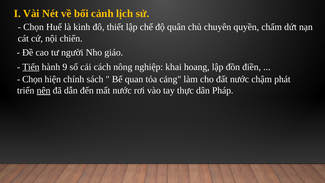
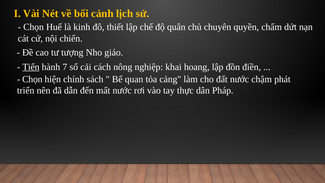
người: người -> tượng (72, 52)
9: 9 -> 7 (65, 67)
nên underline: present -> none (44, 90)
